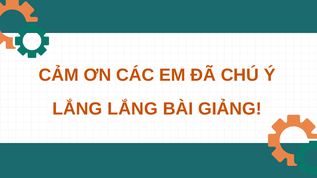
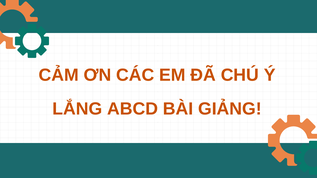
LẮNG LẮNG: LẮNG -> ABCD (133, 109)
